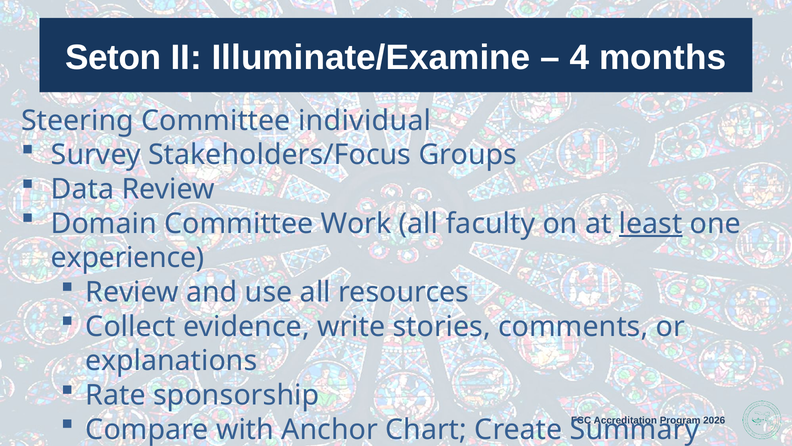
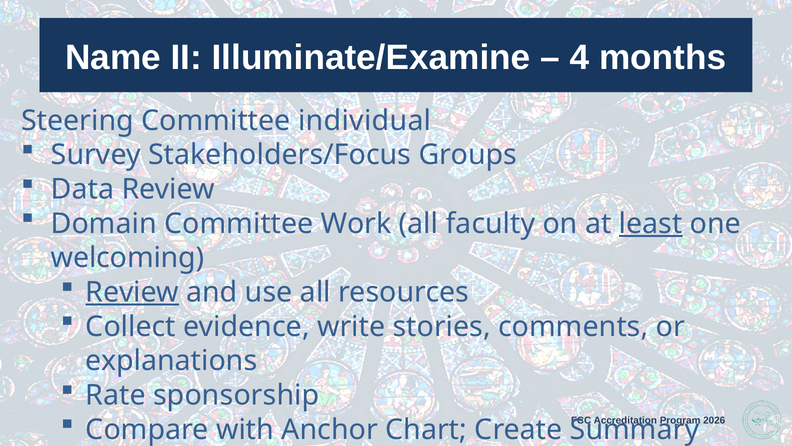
Seton: Seton -> Name (113, 57)
experience: experience -> welcoming (128, 258)
Review underline: none -> present (132, 292)
